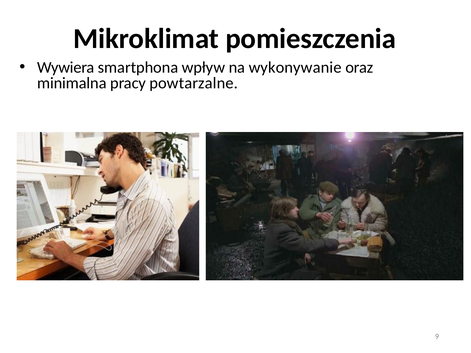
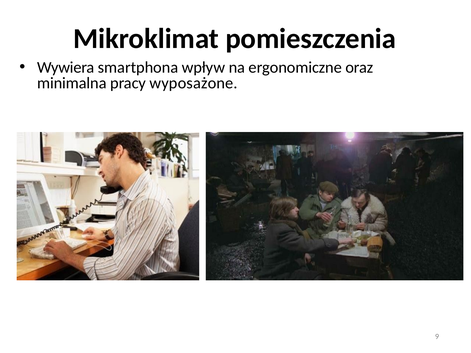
wykonywanie: wykonywanie -> ergonomiczne (295, 67)
powtarzalne: powtarzalne -> wyposażone (194, 83)
